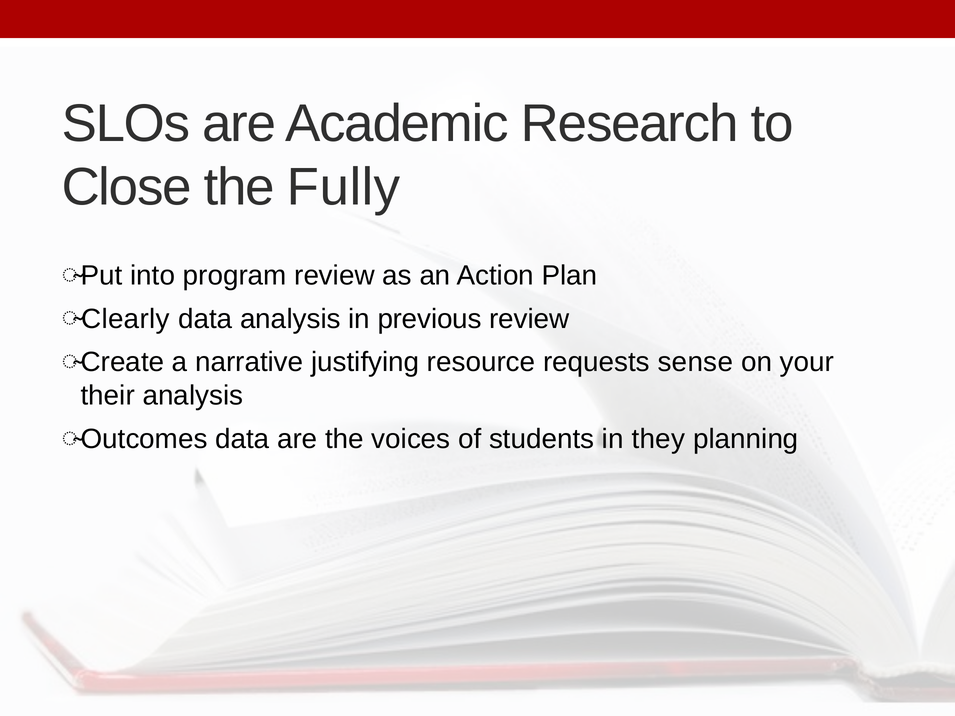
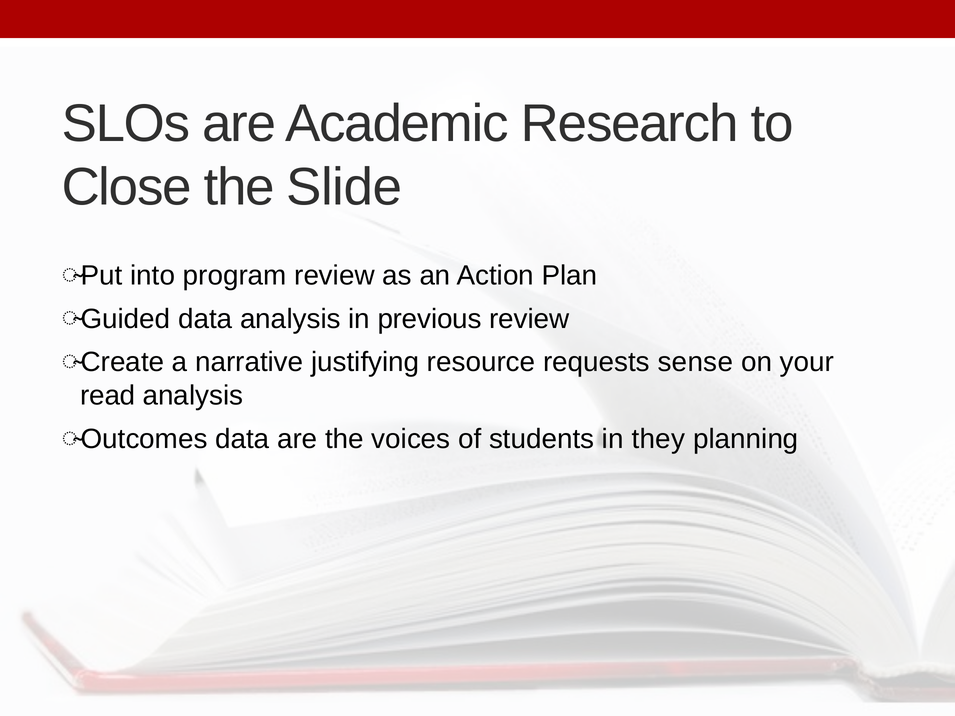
Fully: Fully -> Slide (344, 187)
Clearly: Clearly -> Guided (126, 319)
their: their -> read (108, 396)
